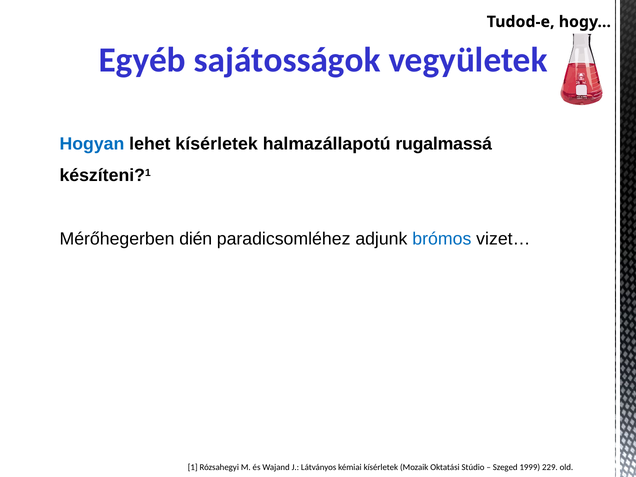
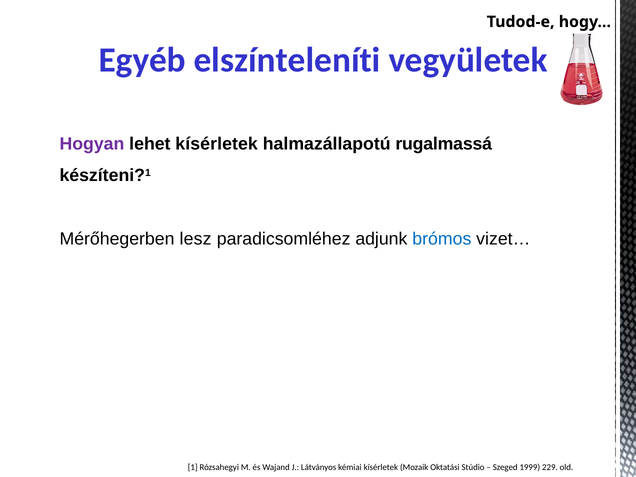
sajátosságok: sajátosságok -> elszínteleníti (287, 60)
Hogyan colour: blue -> purple (92, 144)
dién: dién -> lesz (196, 239)
